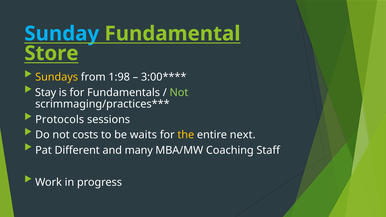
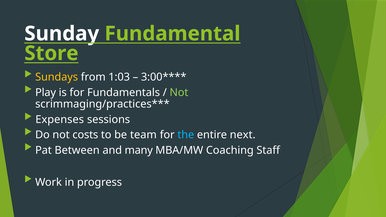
Sunday colour: light blue -> white (62, 34)
1:98: 1:98 -> 1:03 (119, 77)
Stay: Stay -> Play (46, 92)
Protocols: Protocols -> Expenses (60, 120)
waits: waits -> team (143, 135)
the colour: yellow -> light blue (186, 135)
Different: Different -> Between (77, 150)
